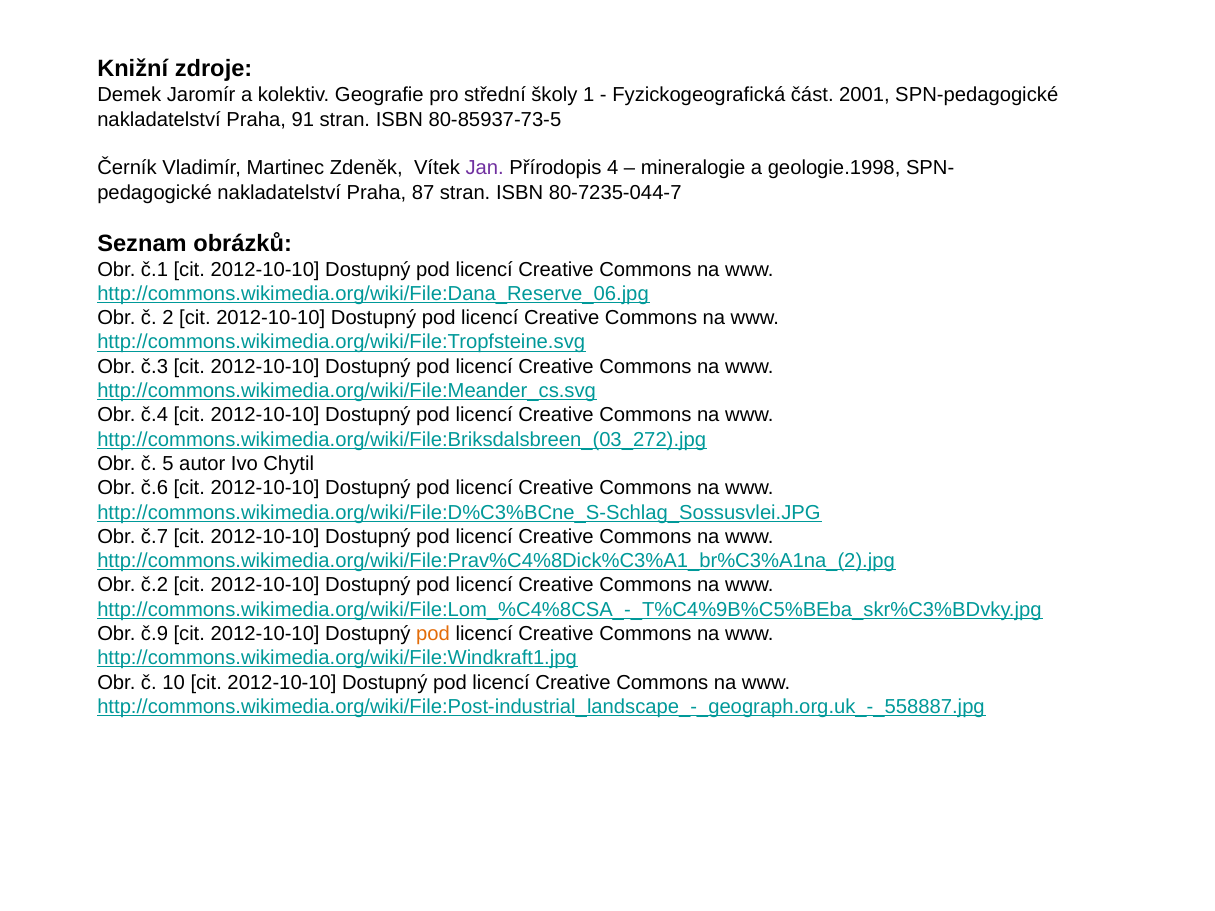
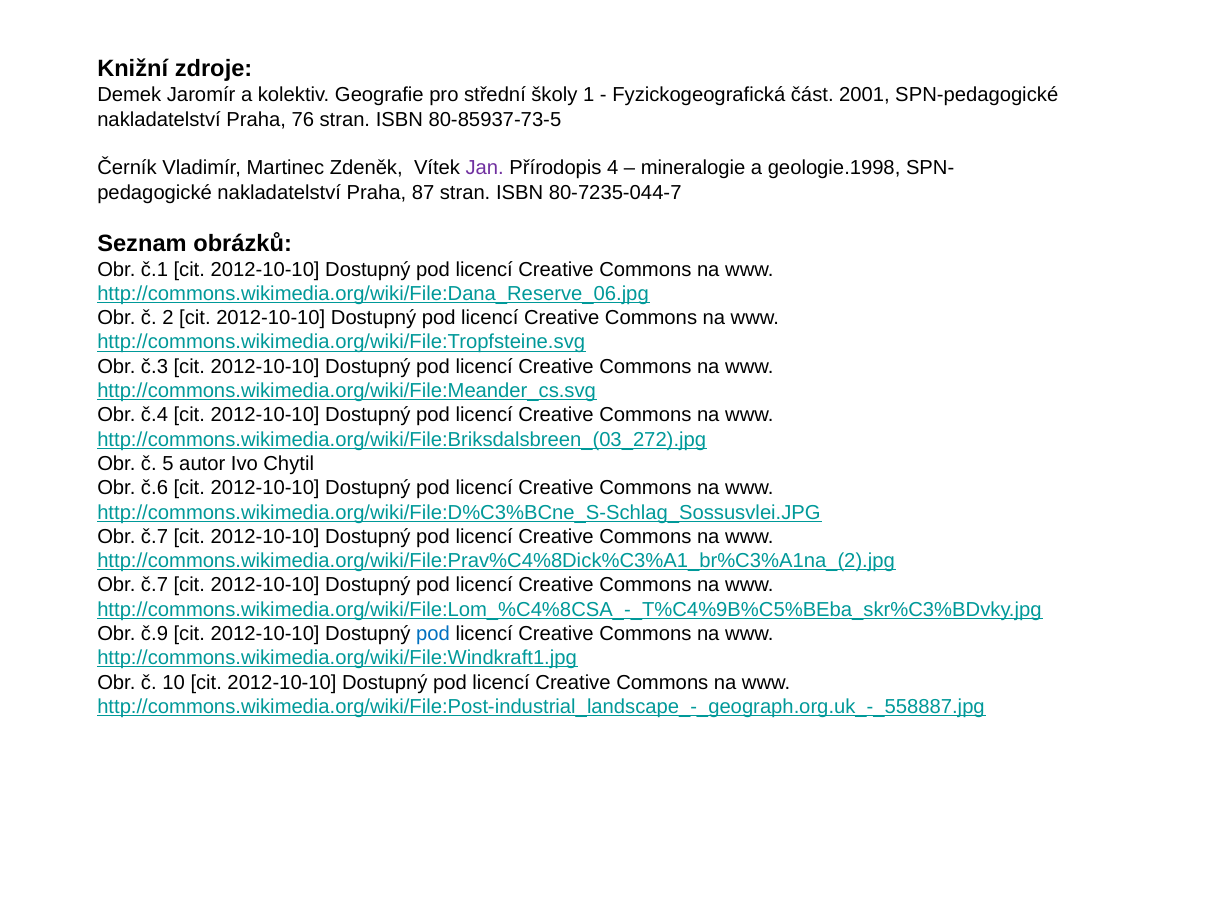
91: 91 -> 76 (303, 120)
č.2: č.2 -> č.7 (154, 585)
pod colour: orange -> blue (433, 634)
